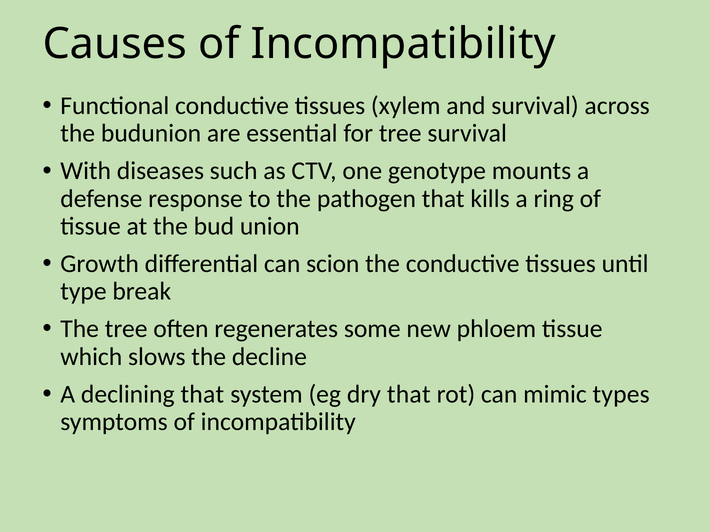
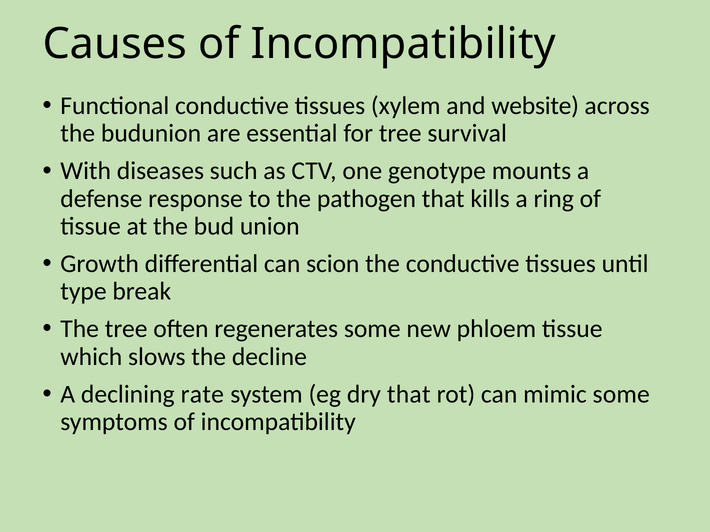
and survival: survival -> website (535, 106)
declining that: that -> rate (202, 395)
mimic types: types -> some (621, 395)
